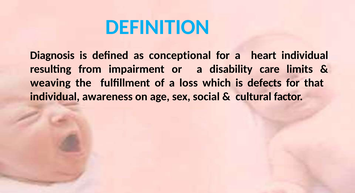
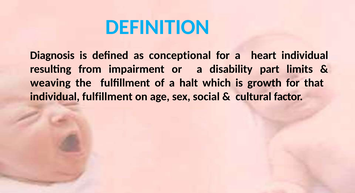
care: care -> part (270, 69)
loss: loss -> halt (189, 83)
defects: defects -> growth (264, 83)
individual awareness: awareness -> fulfillment (107, 97)
